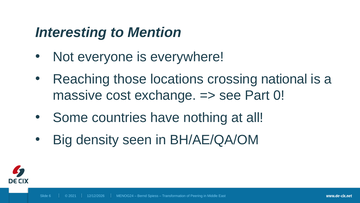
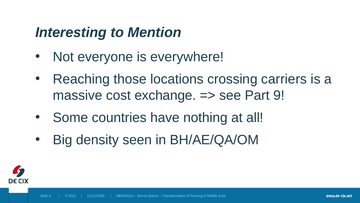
national: national -> carriers (284, 79)
0: 0 -> 9 (279, 95)
